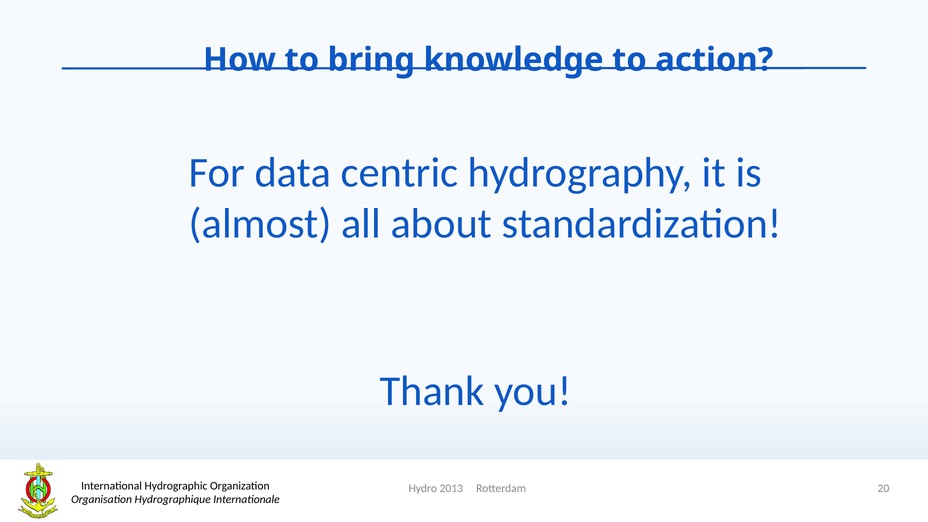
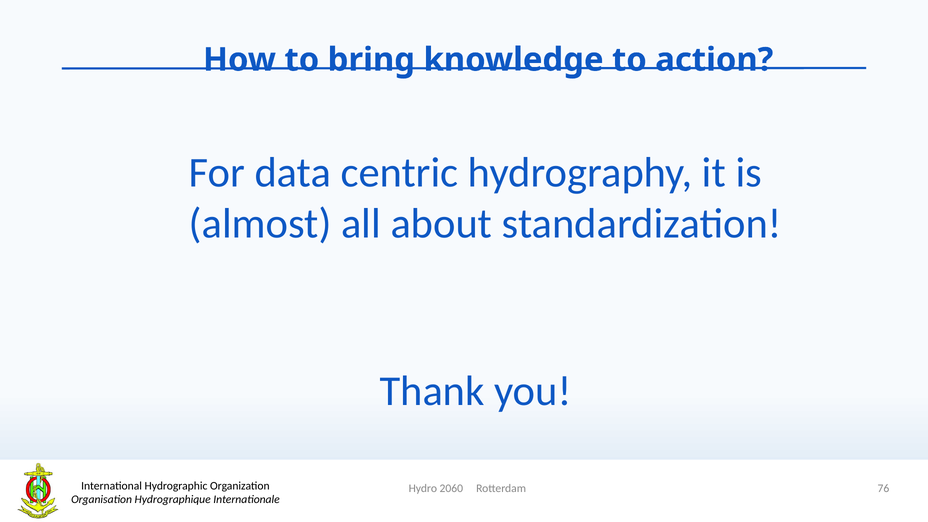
2013: 2013 -> 2060 (451, 489)
20: 20 -> 76 (883, 488)
